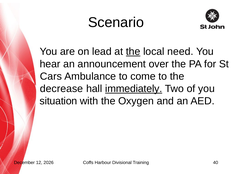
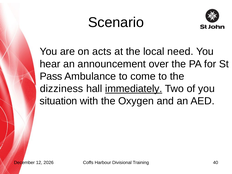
lead: lead -> acts (102, 52)
the underline: present -> none (133, 52)
Cars: Cars -> Pass (51, 76)
decrease: decrease -> dizziness (61, 89)
